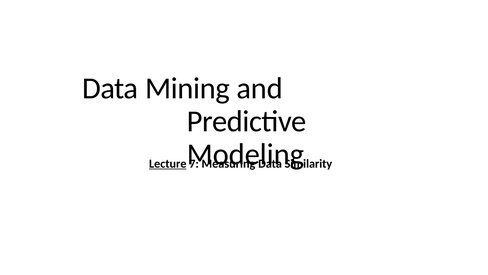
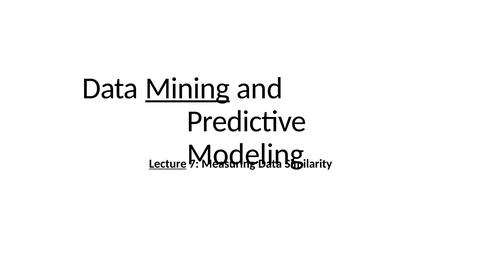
Mining underline: none -> present (188, 88)
